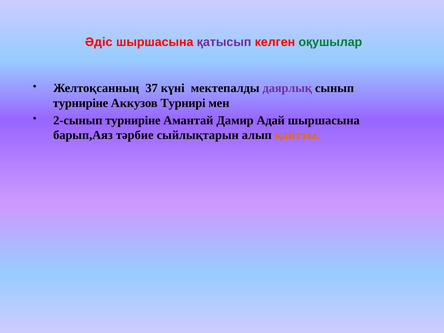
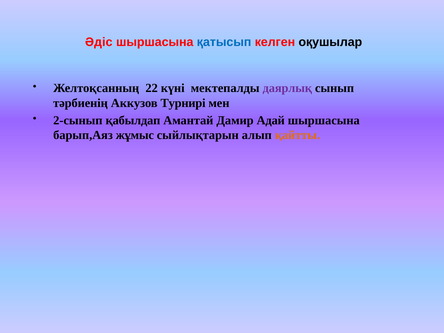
қатысып colour: purple -> blue (224, 42)
оқушылар colour: green -> black (330, 42)
37: 37 -> 22 (152, 88)
турниріне: турниріне -> тәрбиенің (81, 103)
2-сынып турниріне: турниріне -> қабылдап (133, 120)
тәрбие: тәрбие -> жұмыс (135, 135)
